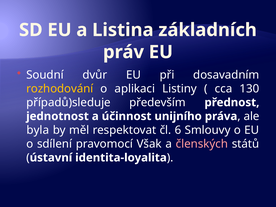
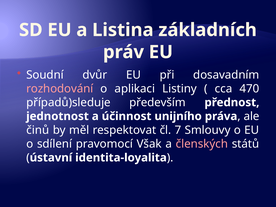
rozhodování colour: yellow -> pink (60, 89)
130: 130 -> 470 (249, 89)
byla: byla -> činů (38, 130)
6: 6 -> 7 (178, 130)
